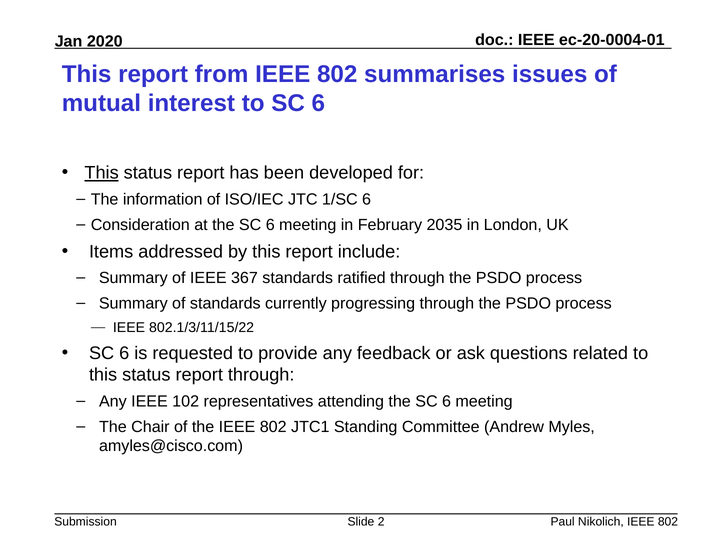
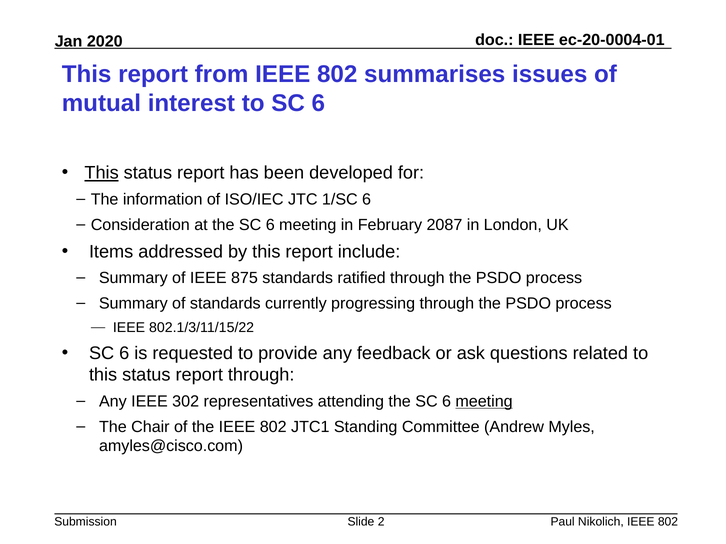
2035: 2035 -> 2087 (444, 225)
367: 367 -> 875 (244, 278)
102: 102 -> 302 (186, 402)
meeting underline: none -> present (484, 402)
